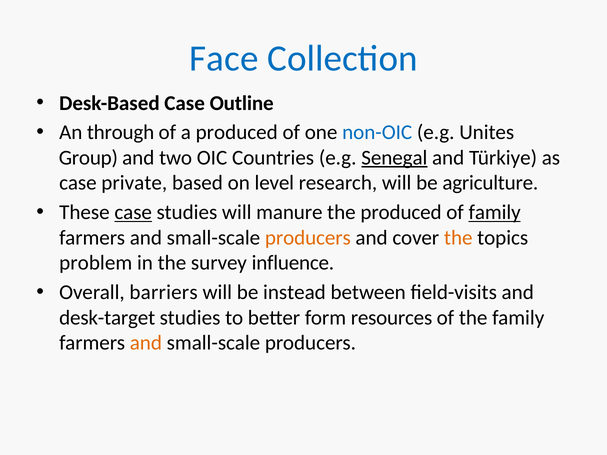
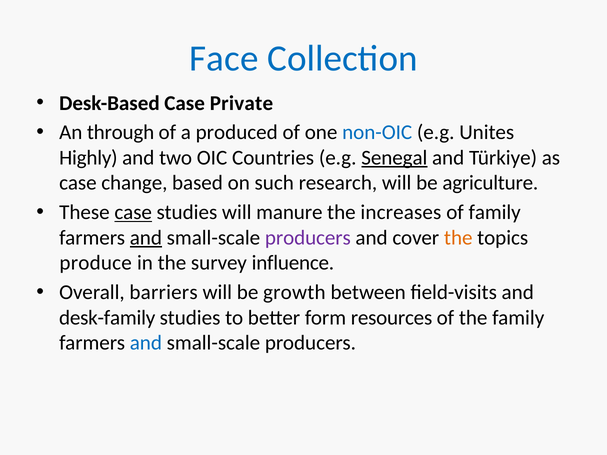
Outline: Outline -> Private (241, 103)
Group: Group -> Highly (88, 158)
private: private -> change (134, 183)
level: level -> such (274, 183)
the produced: produced -> increases (401, 213)
family underline: present -> none (495, 213)
and underline: none -> present (146, 238)
producers colour: orange -> purple (308, 238)
problem: problem -> produce (96, 263)
instead: instead -> growth (294, 293)
desk-target: desk-target -> desk-family (107, 318)
and colour: orange -> blue (146, 343)
